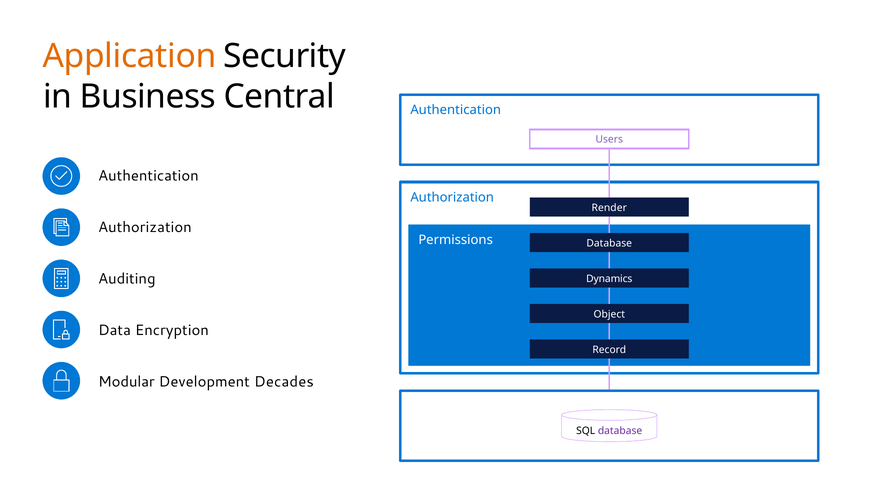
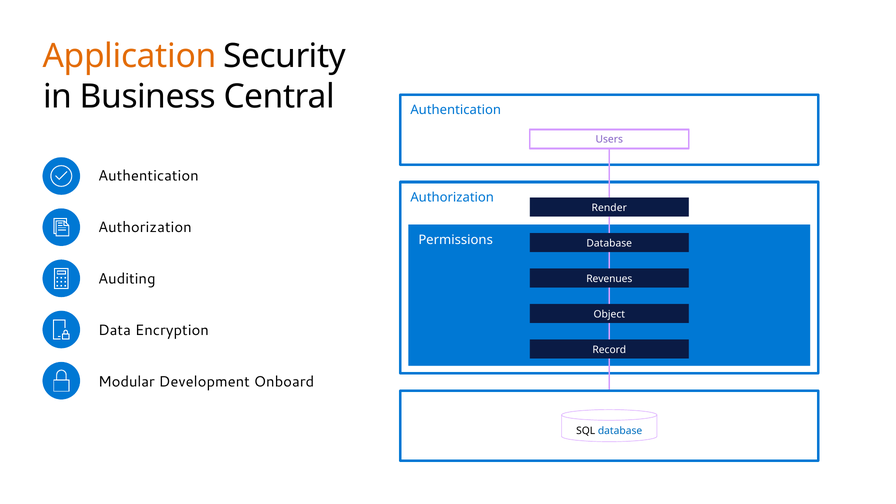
Dynamics: Dynamics -> Revenues (609, 279)
Decades: Decades -> Onboard (284, 382)
database colour: purple -> blue (620, 431)
